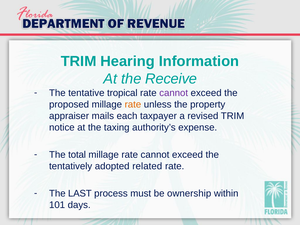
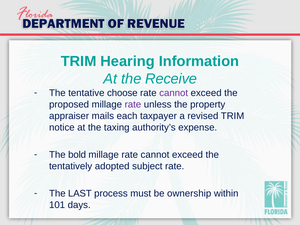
tropical: tropical -> choose (122, 93)
rate colour: orange -> purple (133, 104)
total: total -> bold (77, 155)
related: related -> subject (147, 166)
